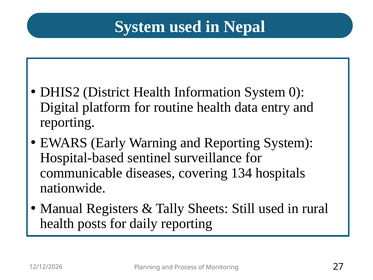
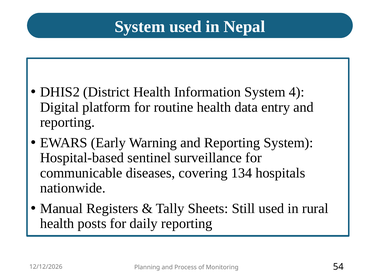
0: 0 -> 4 (297, 92)
27: 27 -> 54 (338, 267)
